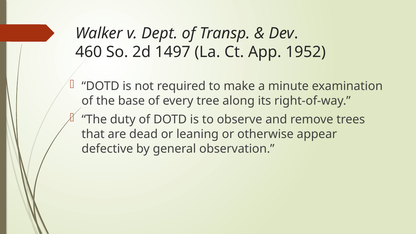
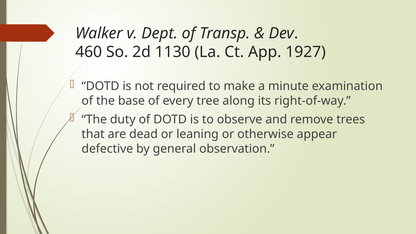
1497: 1497 -> 1130 (173, 52)
1952: 1952 -> 1927 (306, 52)
